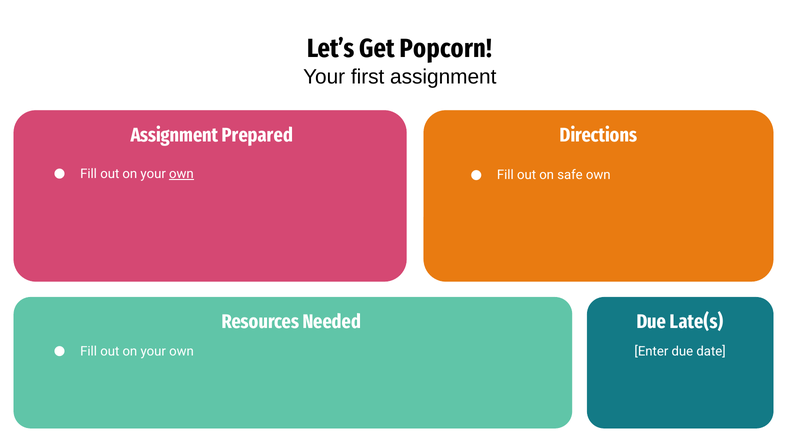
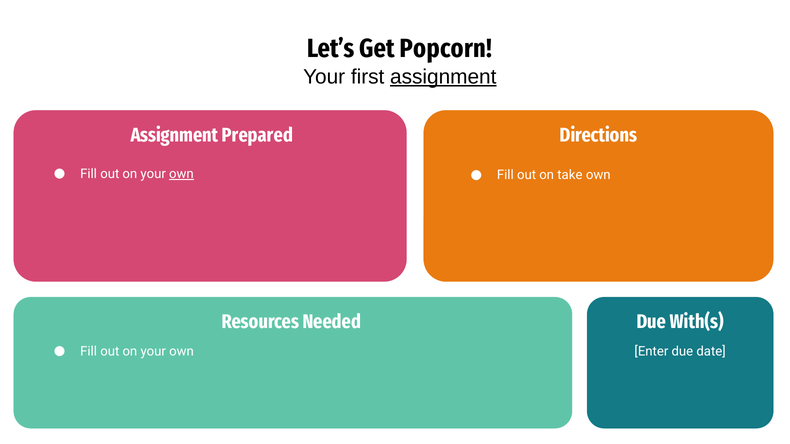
assignment underline: none -> present (443, 77)
safe: safe -> take (570, 175)
Late(s: Late(s -> With(s (697, 322)
